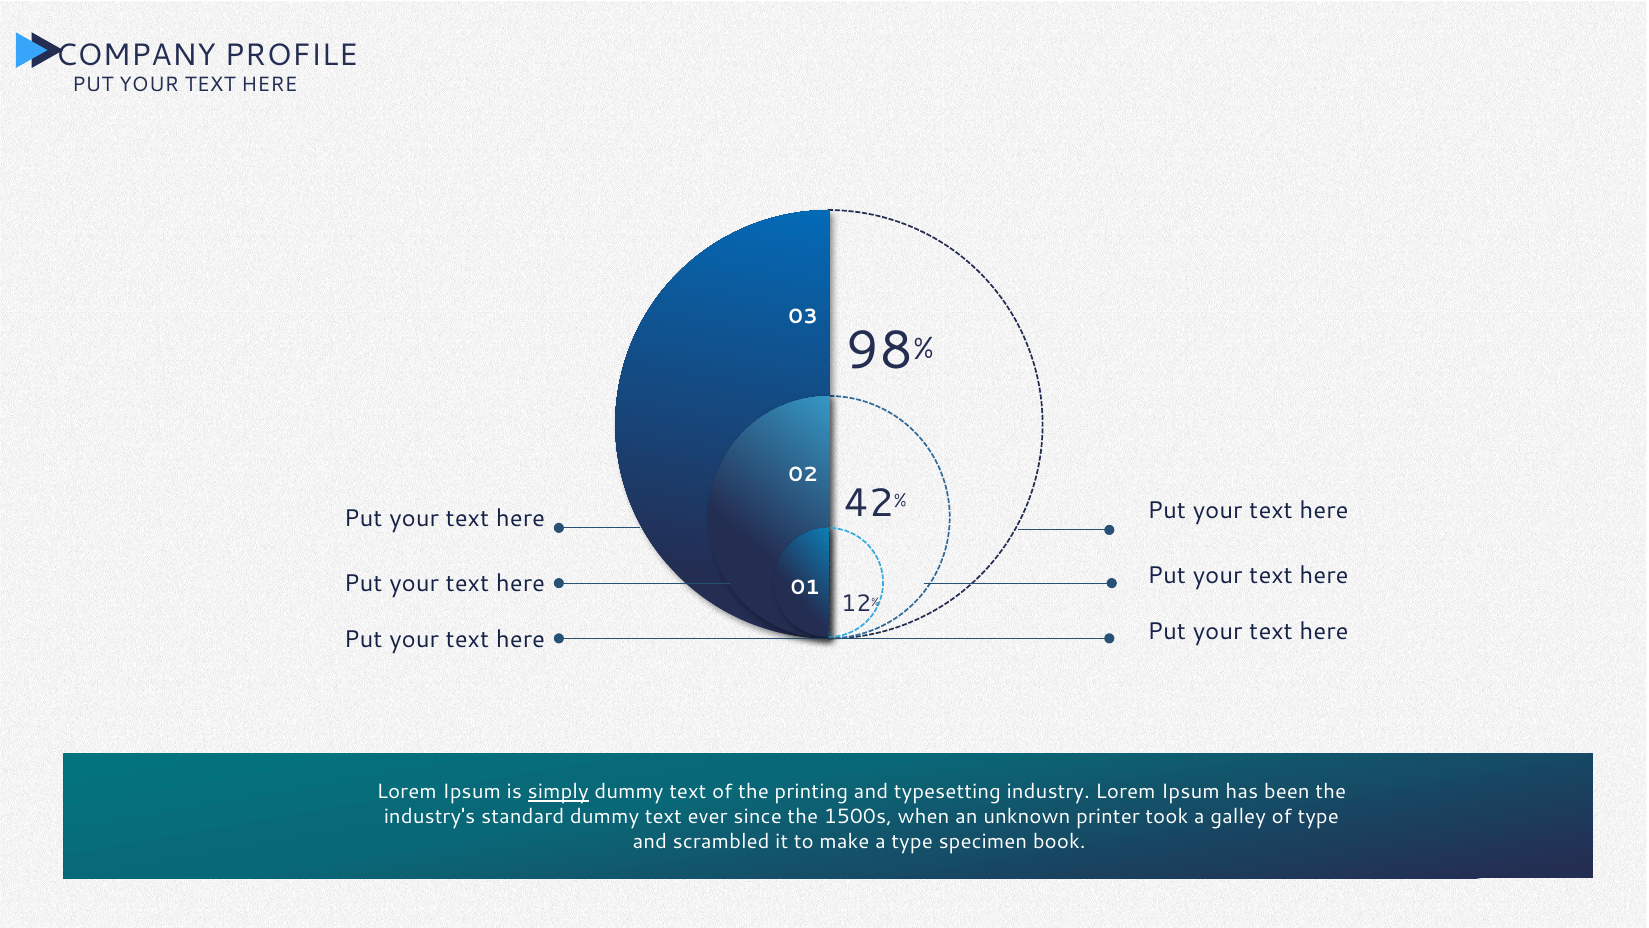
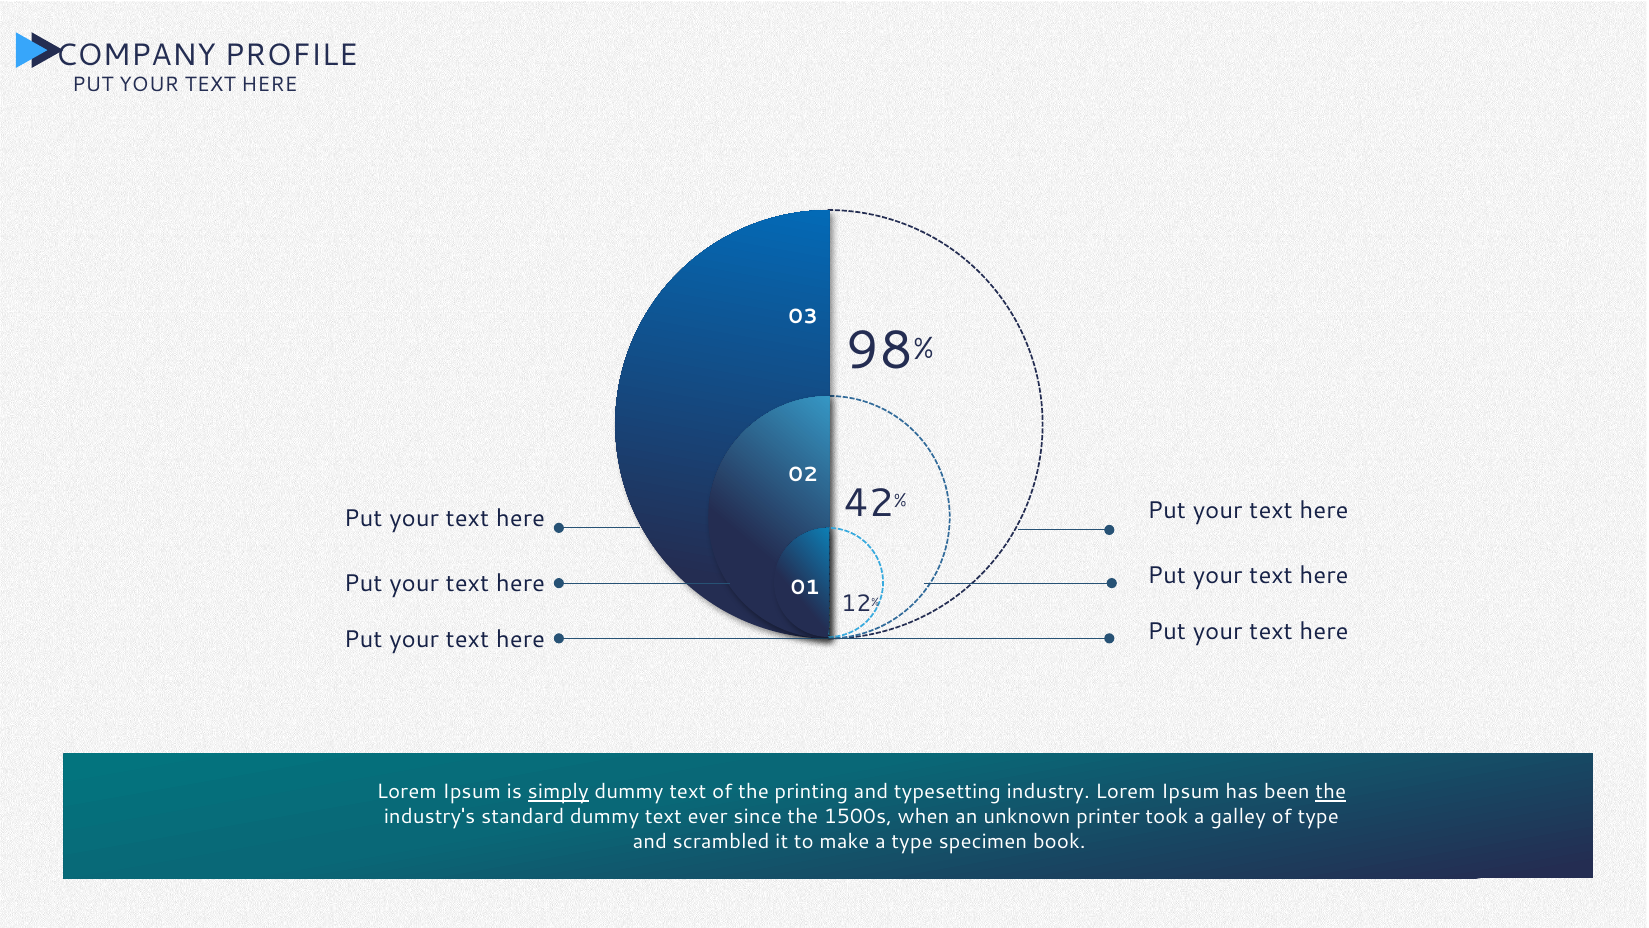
the underline: none -> present (1331, 792)
